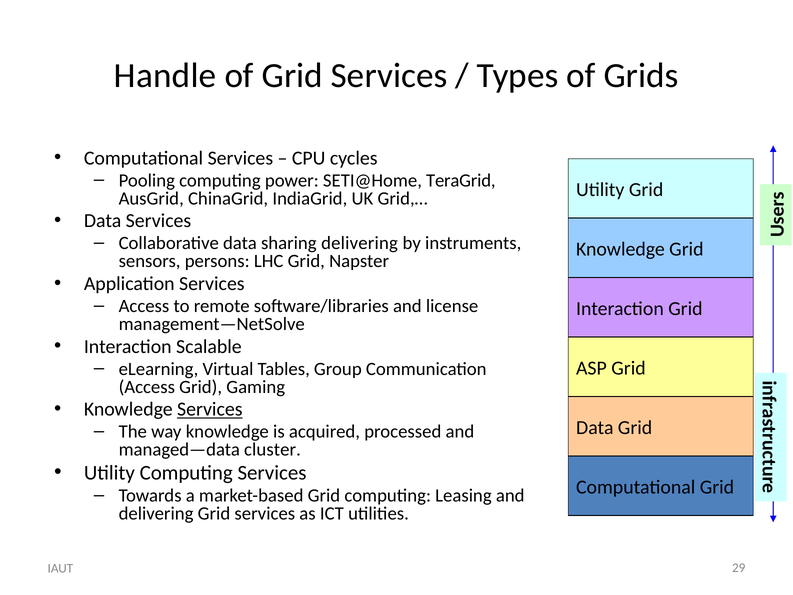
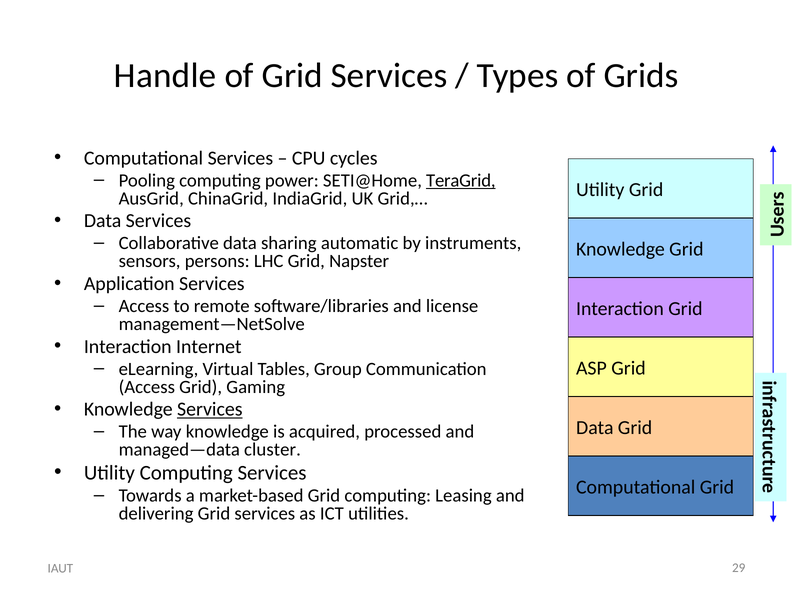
TeraGrid underline: none -> present (461, 180)
sharing delivering: delivering -> automatic (360, 243)
Scalable: Scalable -> Internet (209, 346)
